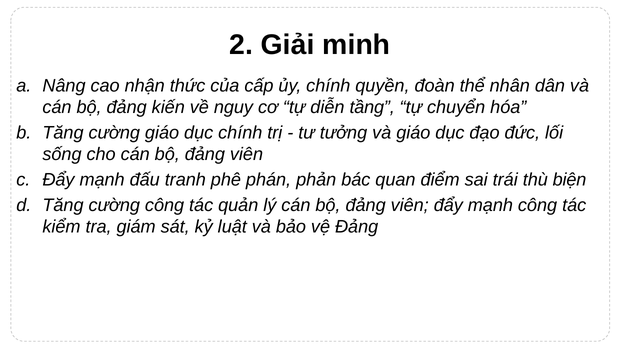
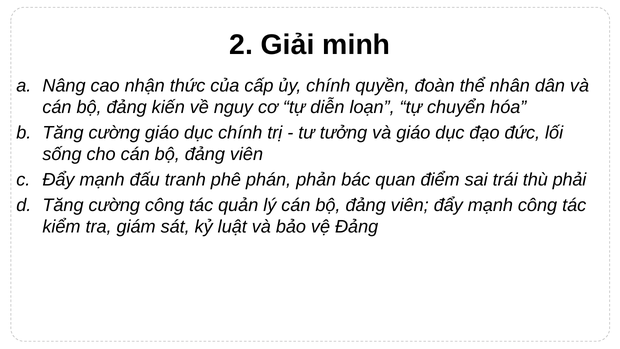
tầng: tầng -> loạn (372, 107)
biện: biện -> phải (569, 180)
